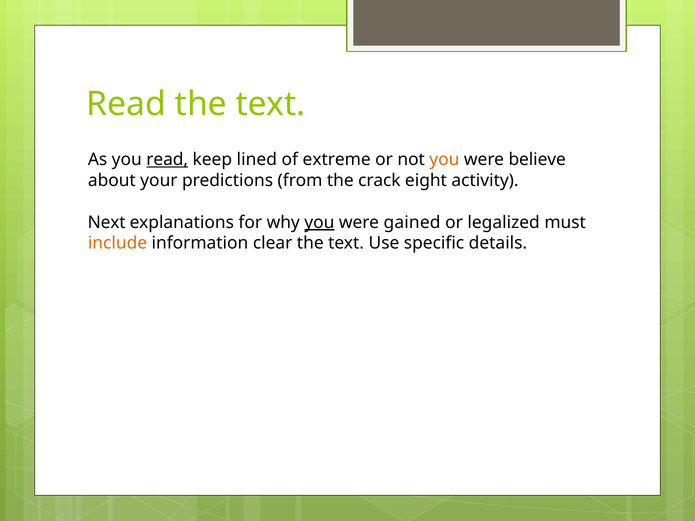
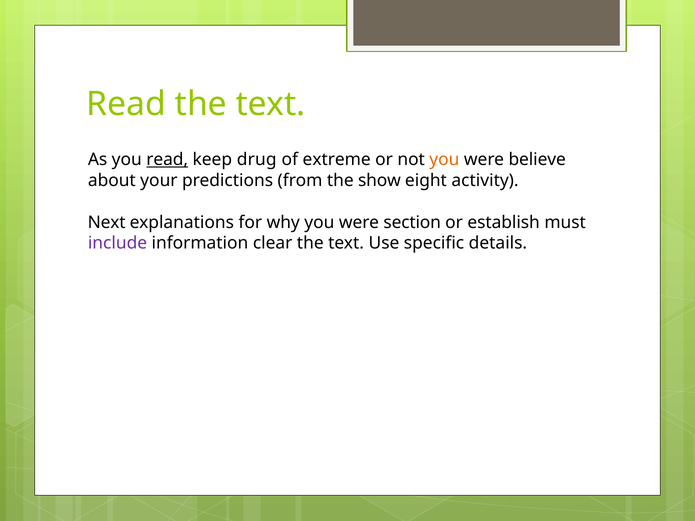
lined: lined -> drug (257, 160)
crack: crack -> show (379, 181)
you underline: present -> none (319, 222)
gained: gained -> section (412, 222)
legalized: legalized -> establish (504, 222)
include colour: orange -> purple (117, 243)
